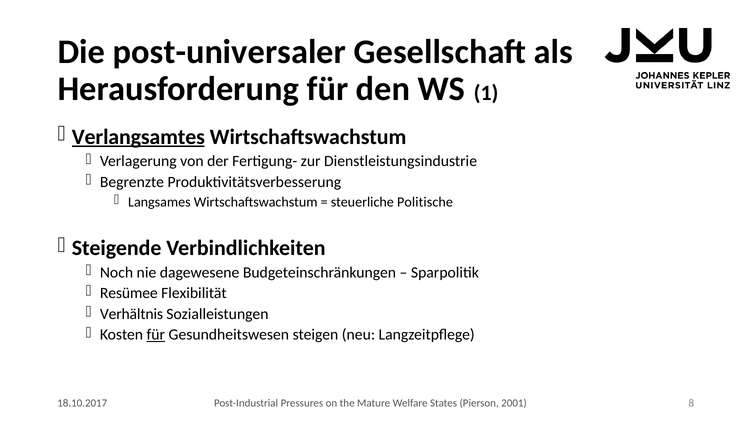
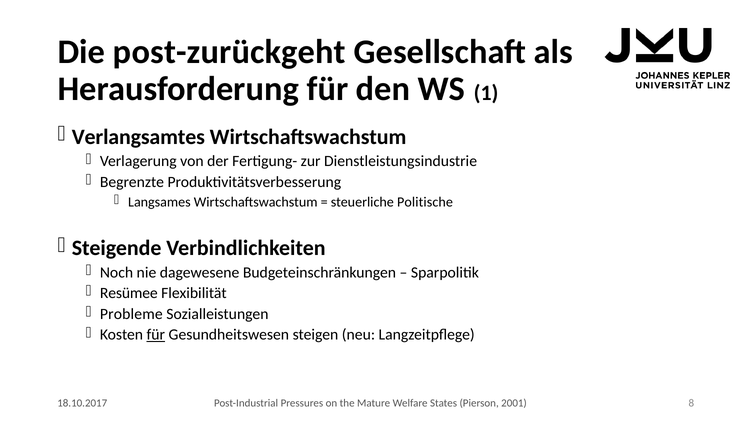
post-universaler: post-universaler -> post-zurückgeht (229, 52)
Verlangsamtes underline: present -> none (138, 137)
Verhältnis: Verhältnis -> Probleme (131, 314)
